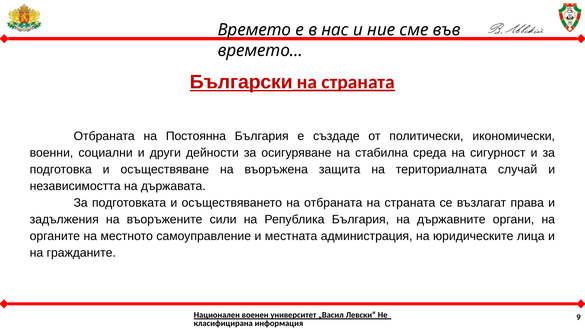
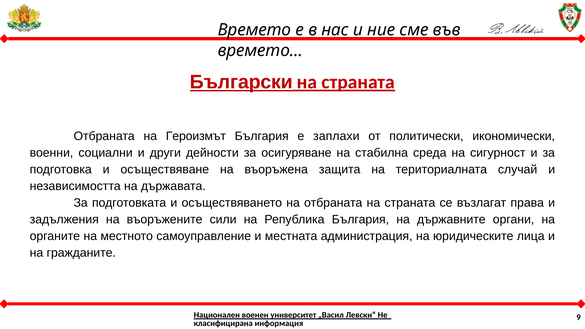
Постоянна: Постоянна -> Героизмът (196, 136)
създаде: създаде -> заплахи (336, 136)
